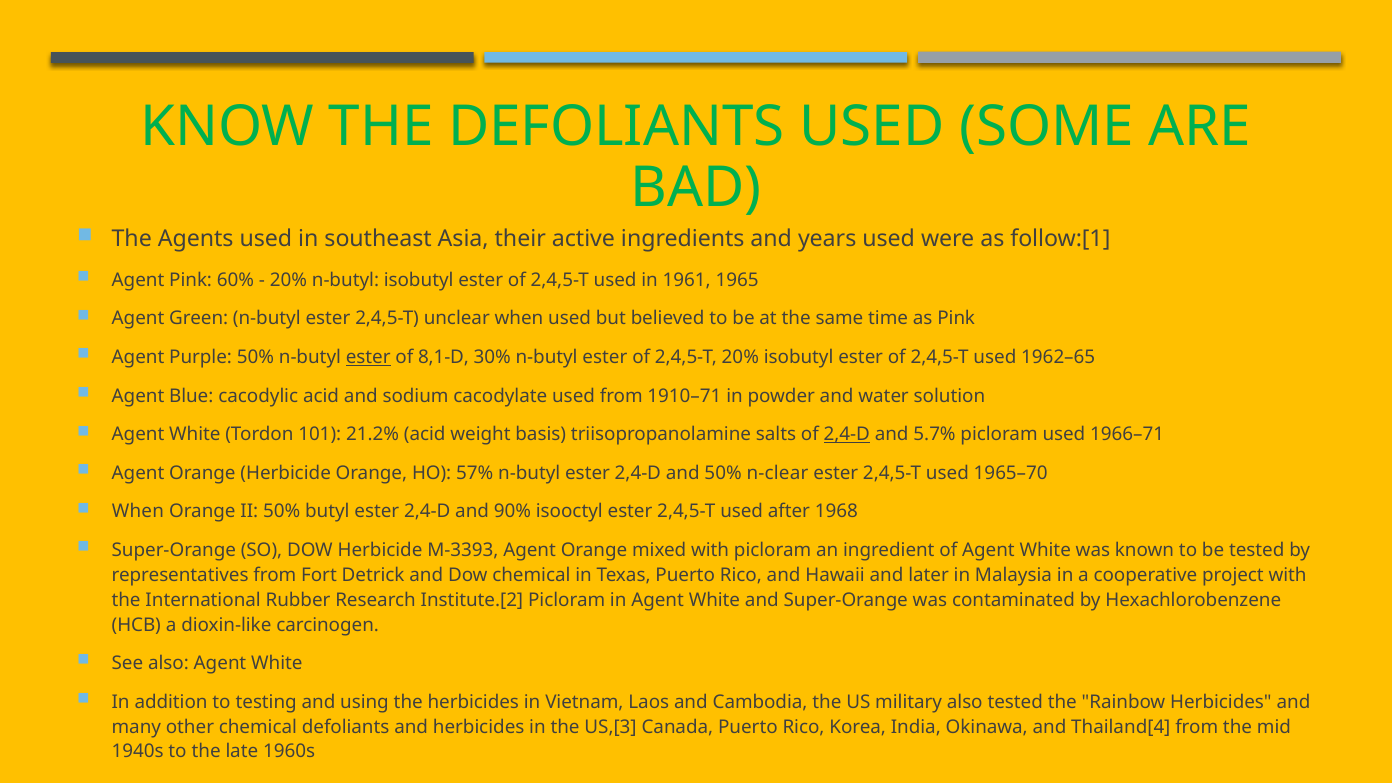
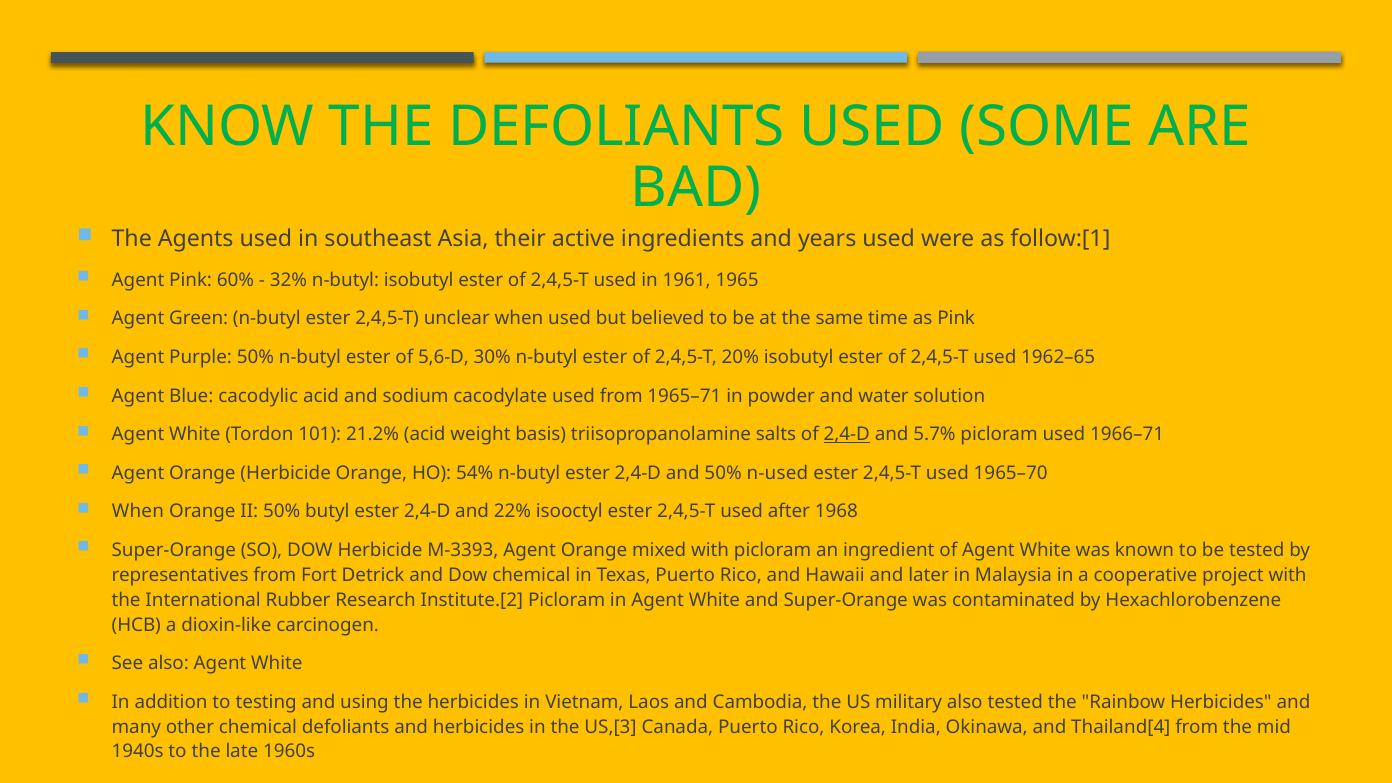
20%: 20% -> 32% (289, 280)
ester underline: present -> none (368, 357)
8,1-D: 8,1-D -> 5,6-D (443, 357)
1910–71: 1910–71 -> 1965–71 (684, 396)
57%: 57% -> 54% (475, 473)
n-clear: n-clear -> n-used (777, 473)
90%: 90% -> 22% (512, 511)
